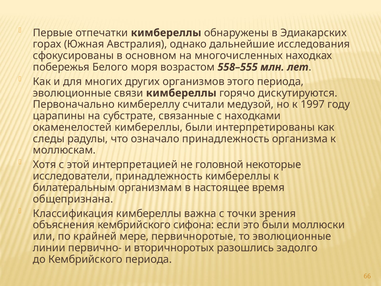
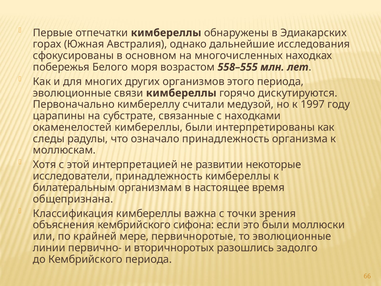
головной: головной -> развитии (219, 165)
